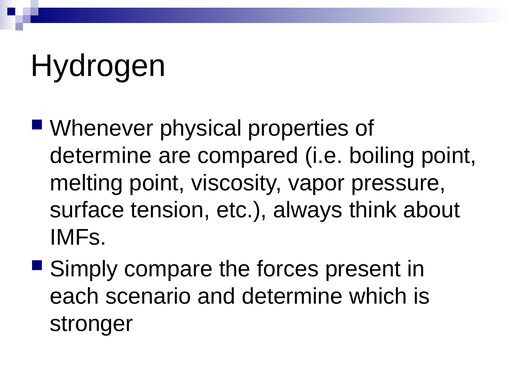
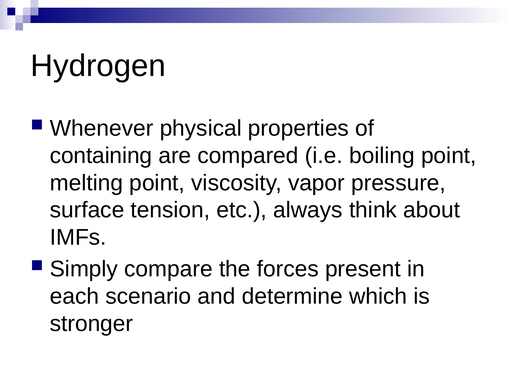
determine: determine -> containing (101, 156)
